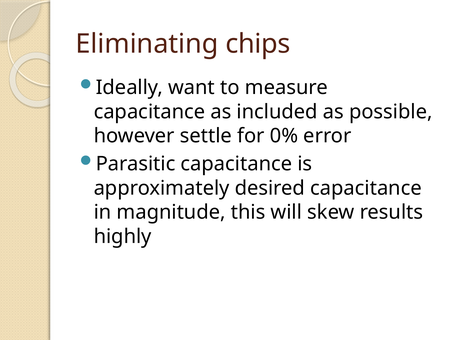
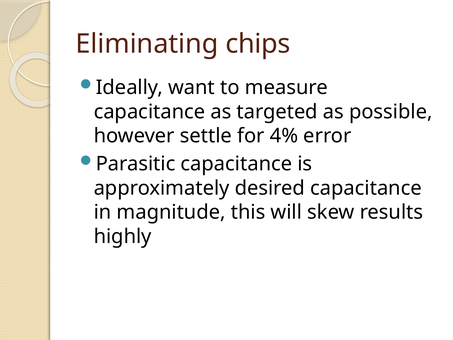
included: included -> targeted (277, 112)
0%: 0% -> 4% (284, 136)
